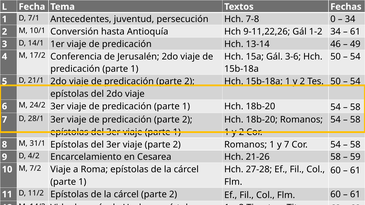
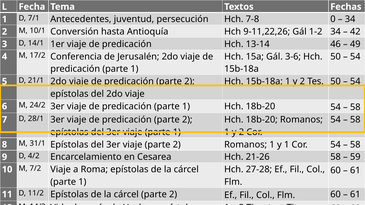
61: 61 -> 42 (355, 32)
y 7: 7 -> 1 (287, 145)
